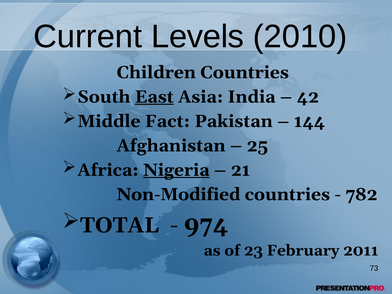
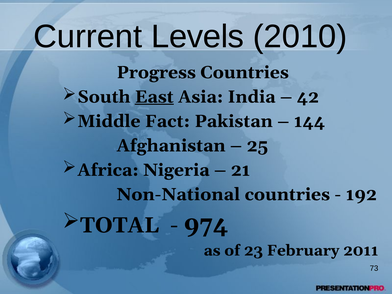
Children: Children -> Progress (156, 72)
Nigeria underline: present -> none (176, 170)
Non-Modified: Non-Modified -> Non-National (178, 194)
782: 782 -> 192 (361, 194)
